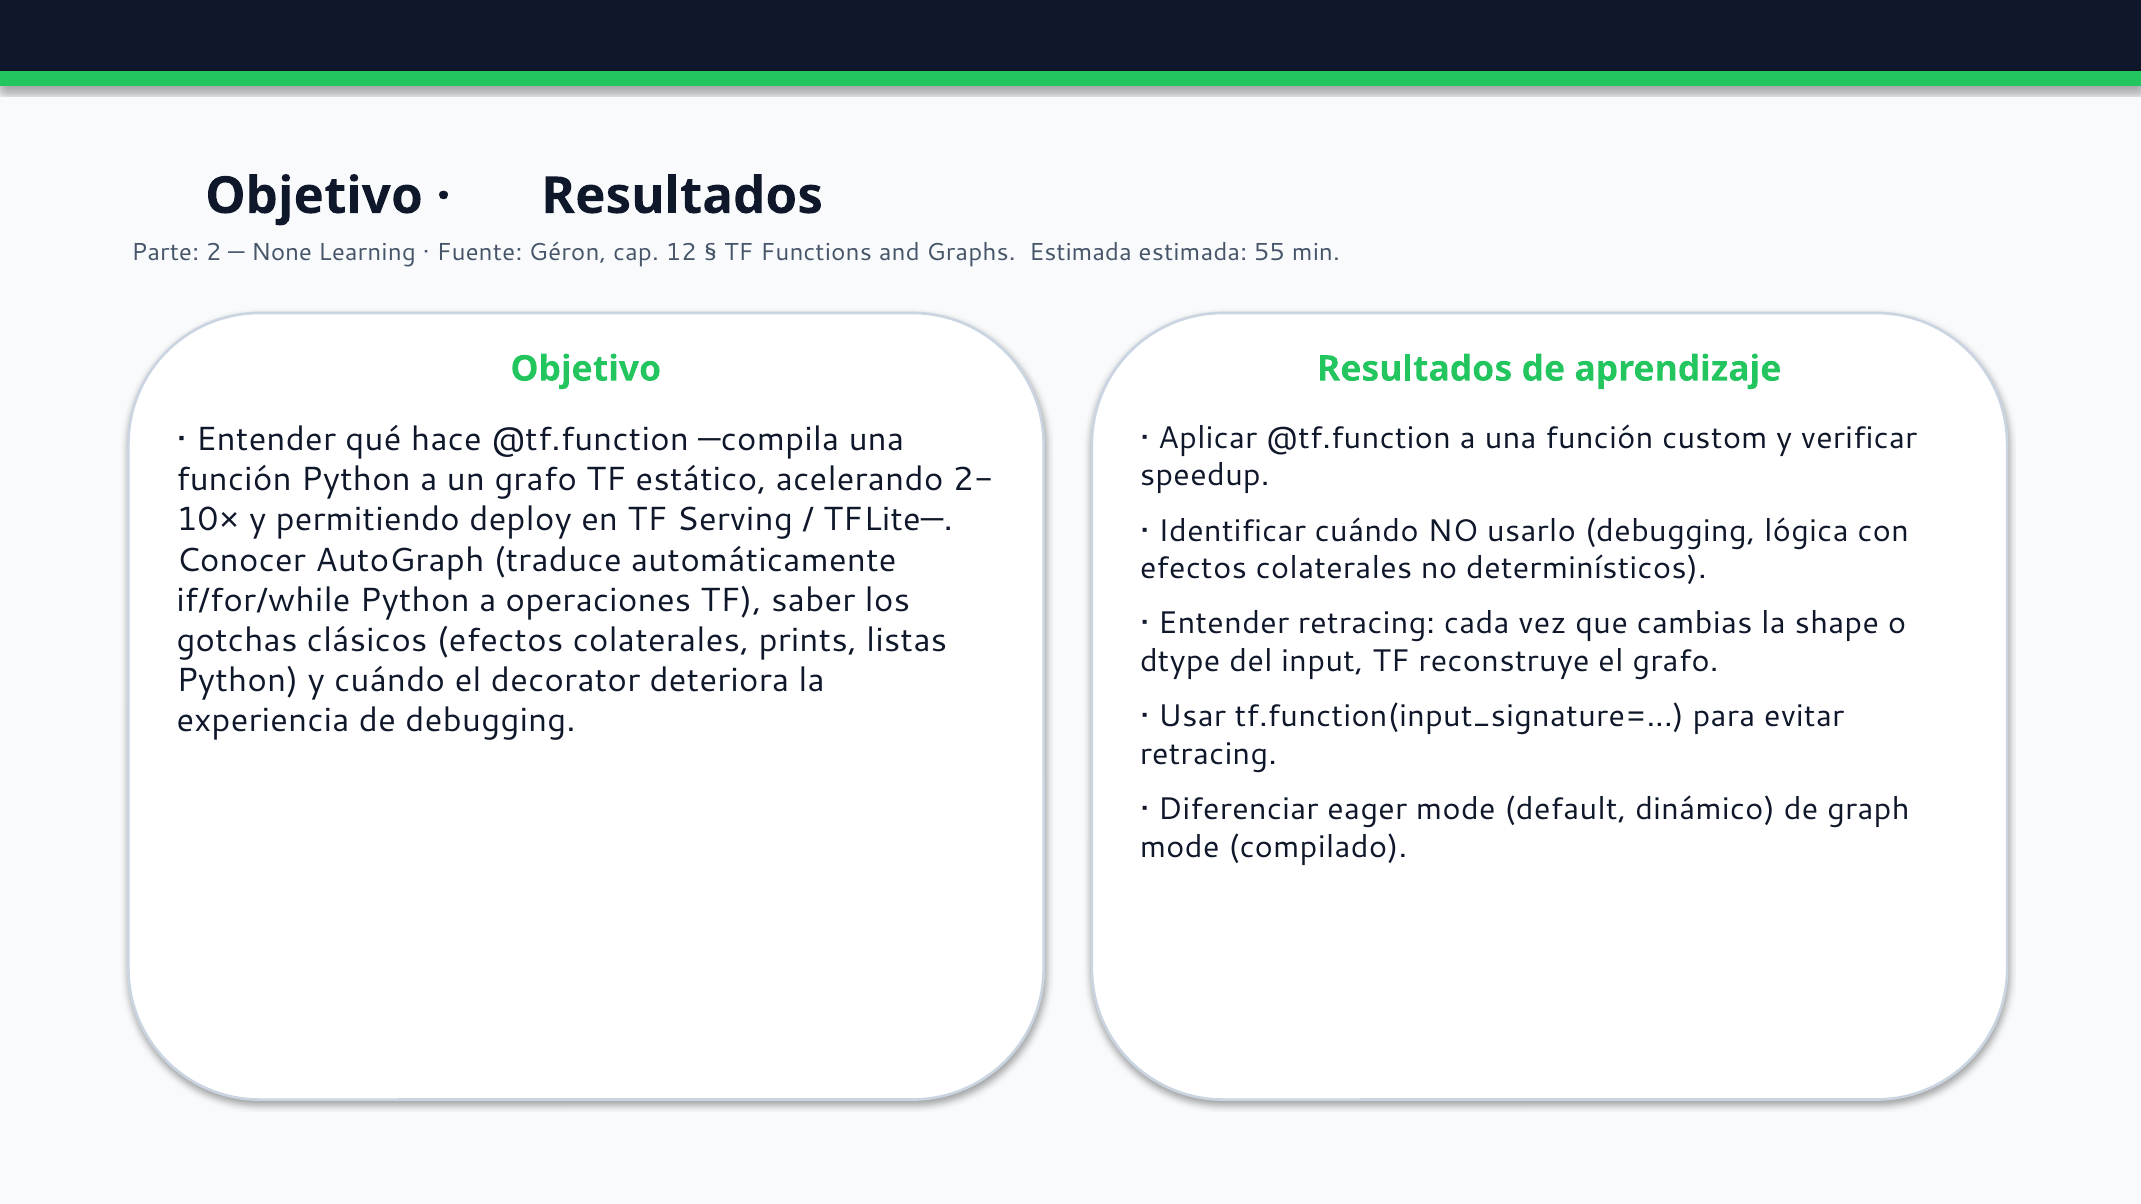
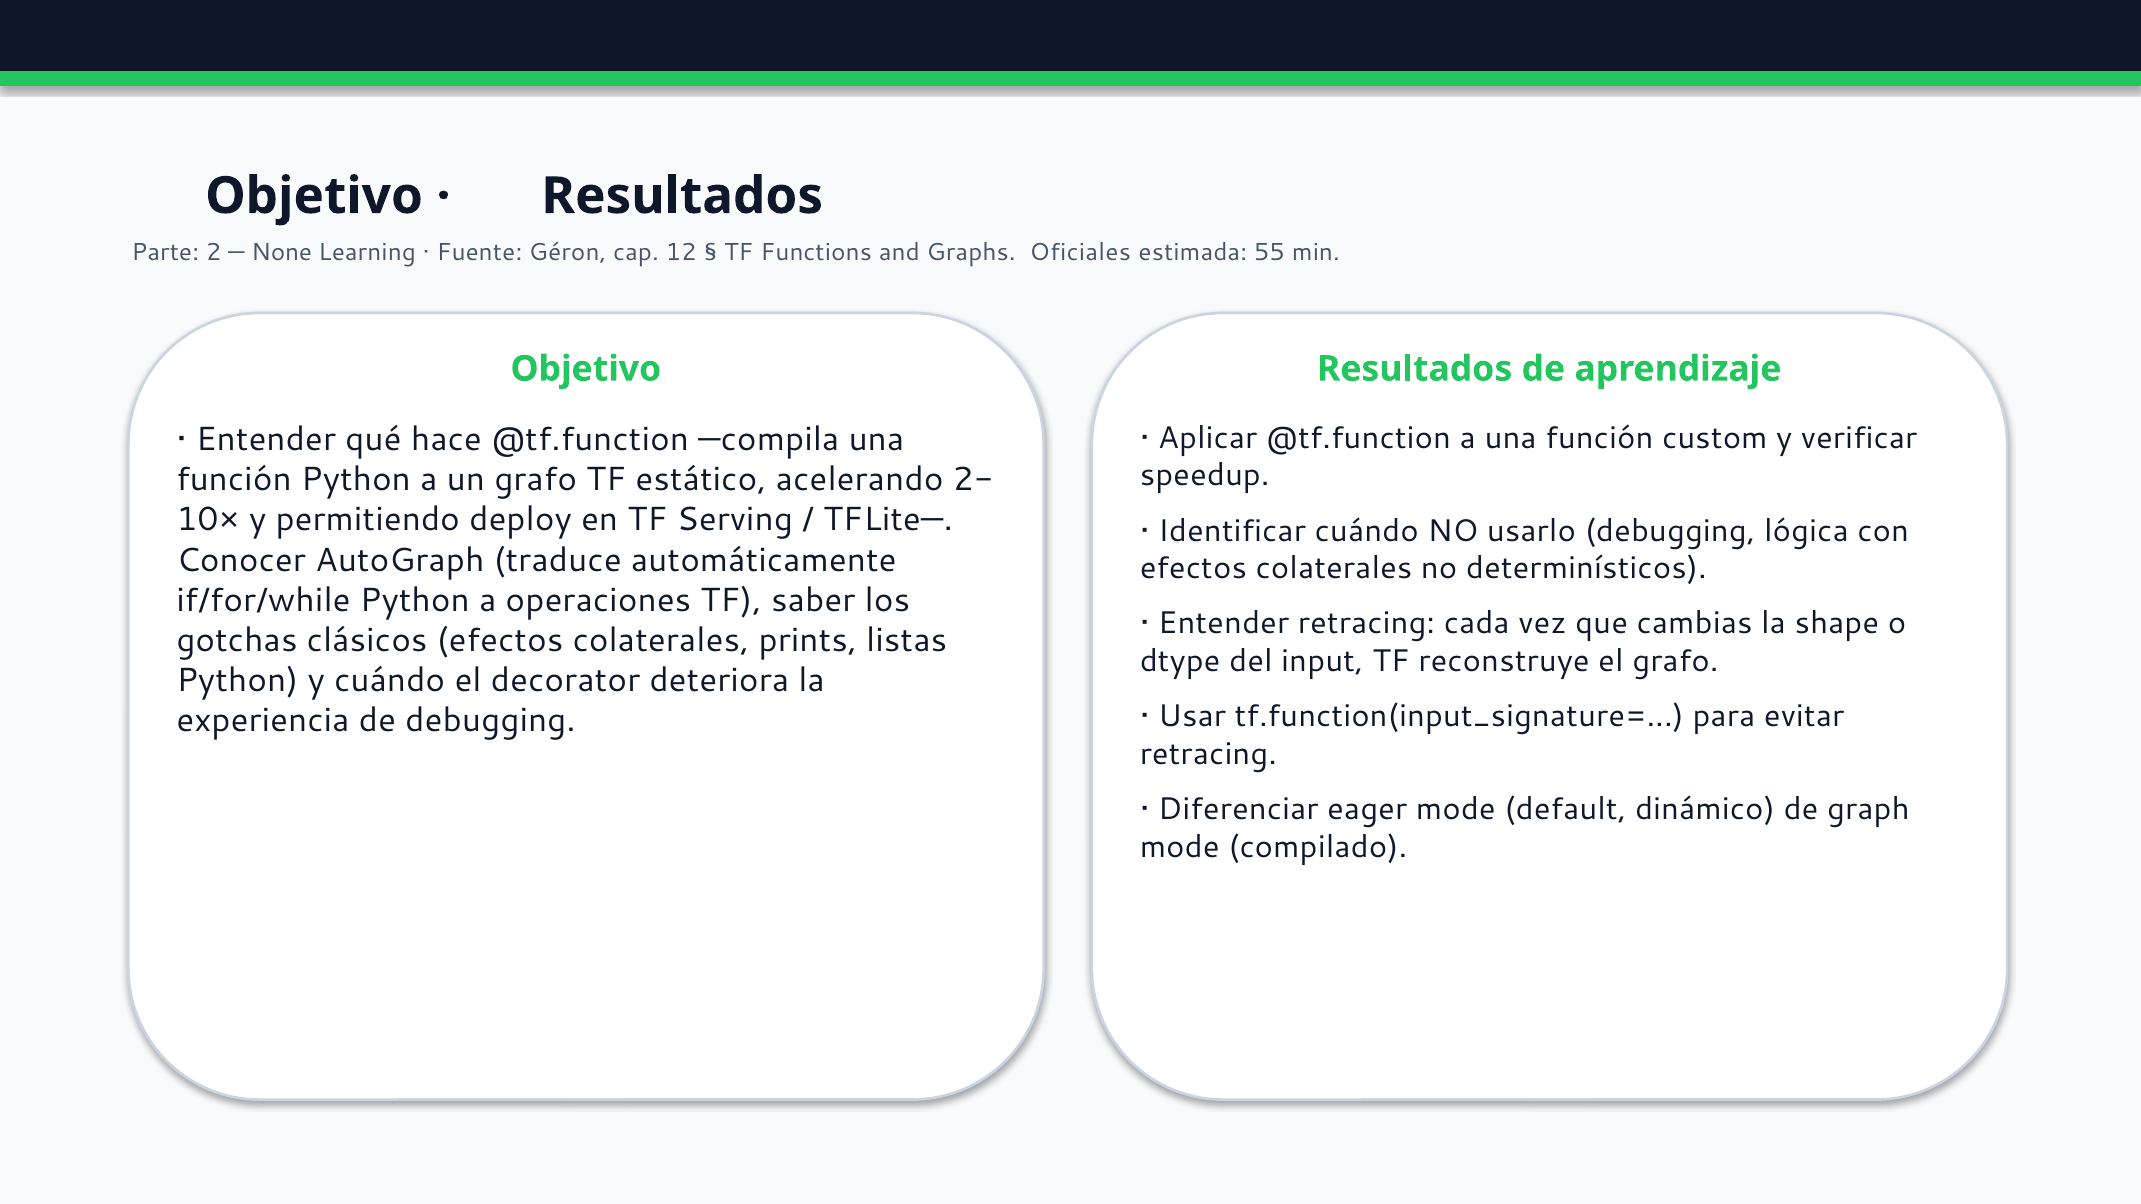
Graphs Estimada: Estimada -> Oficiales (1080, 252)
